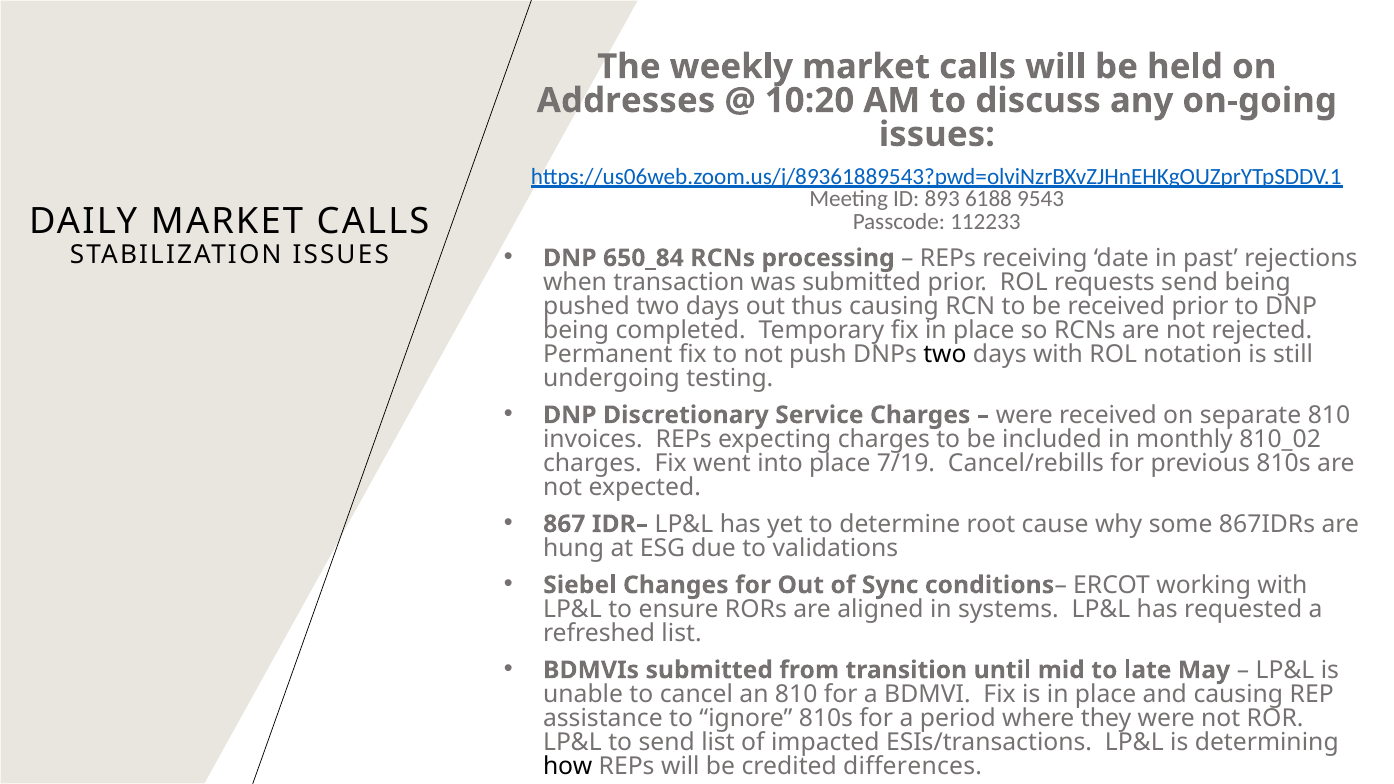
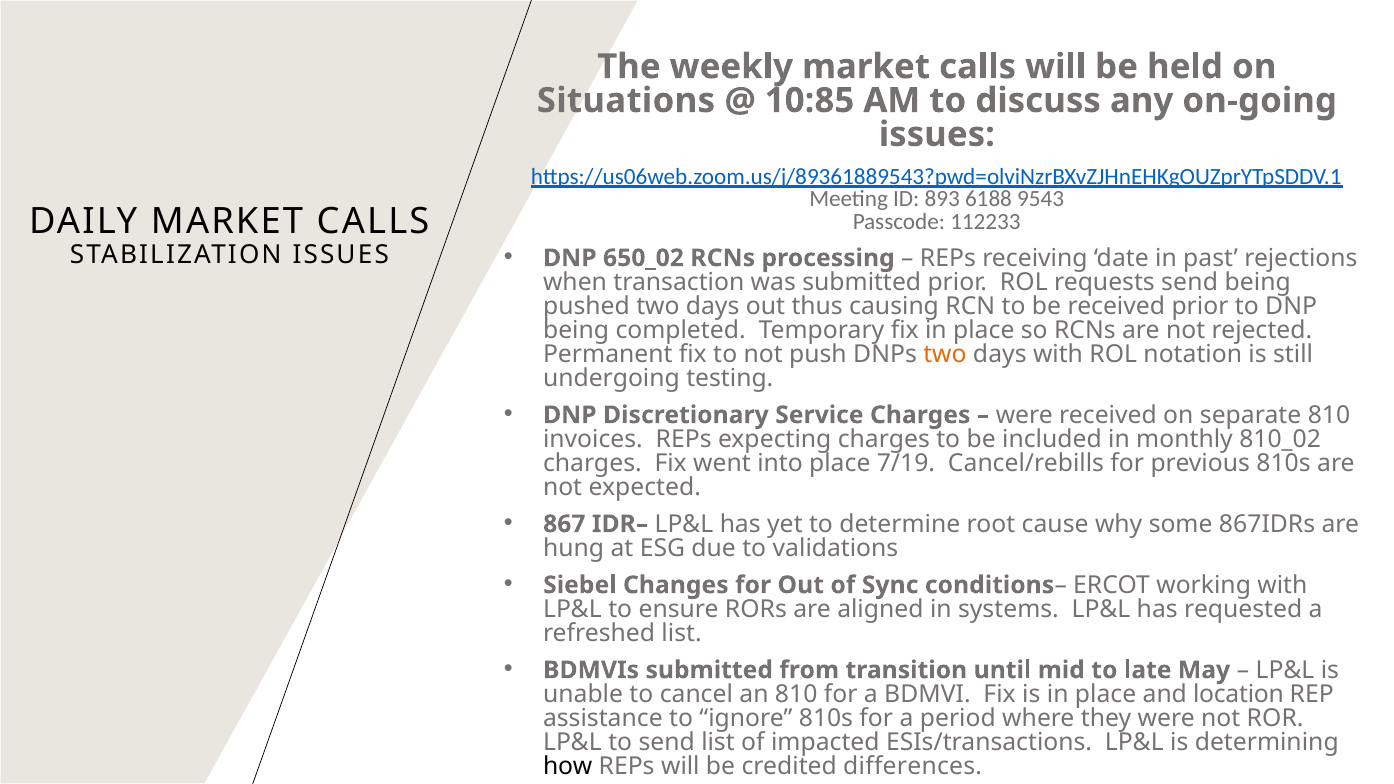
Addresses: Addresses -> Situations (626, 101)
10:20: 10:20 -> 10:85 (810, 101)
650_84: 650_84 -> 650_02 (643, 258)
two colour: black -> orange (945, 354)
and causing: causing -> location (1238, 694)
